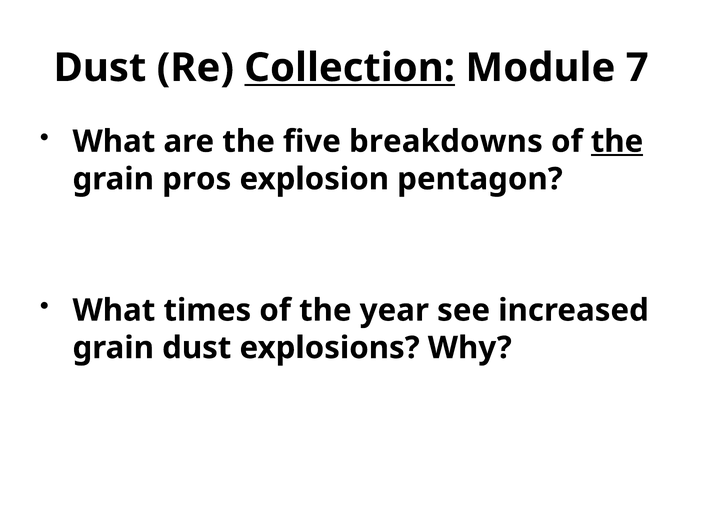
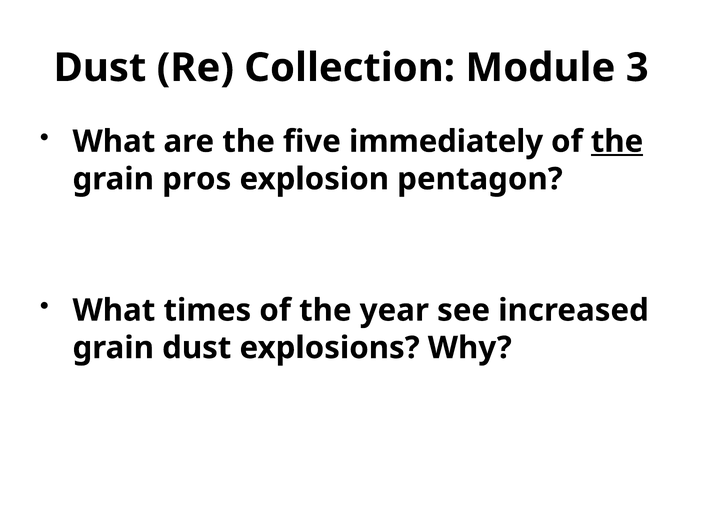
Collection underline: present -> none (350, 68)
7: 7 -> 3 (637, 68)
breakdowns: breakdowns -> immediately (446, 142)
